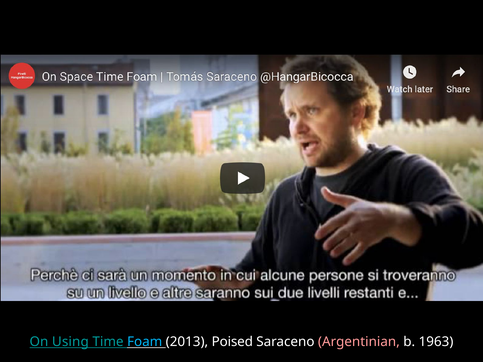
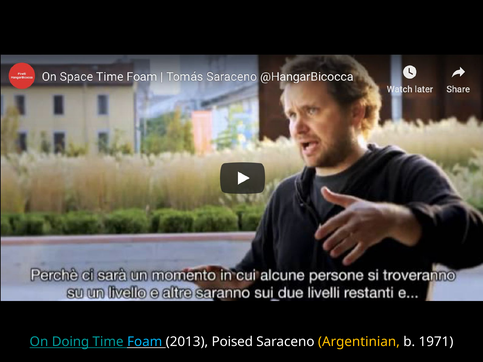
Using: Using -> Doing (71, 342)
Argentinian colour: pink -> yellow (359, 342)
1963: 1963 -> 1971 (436, 342)
